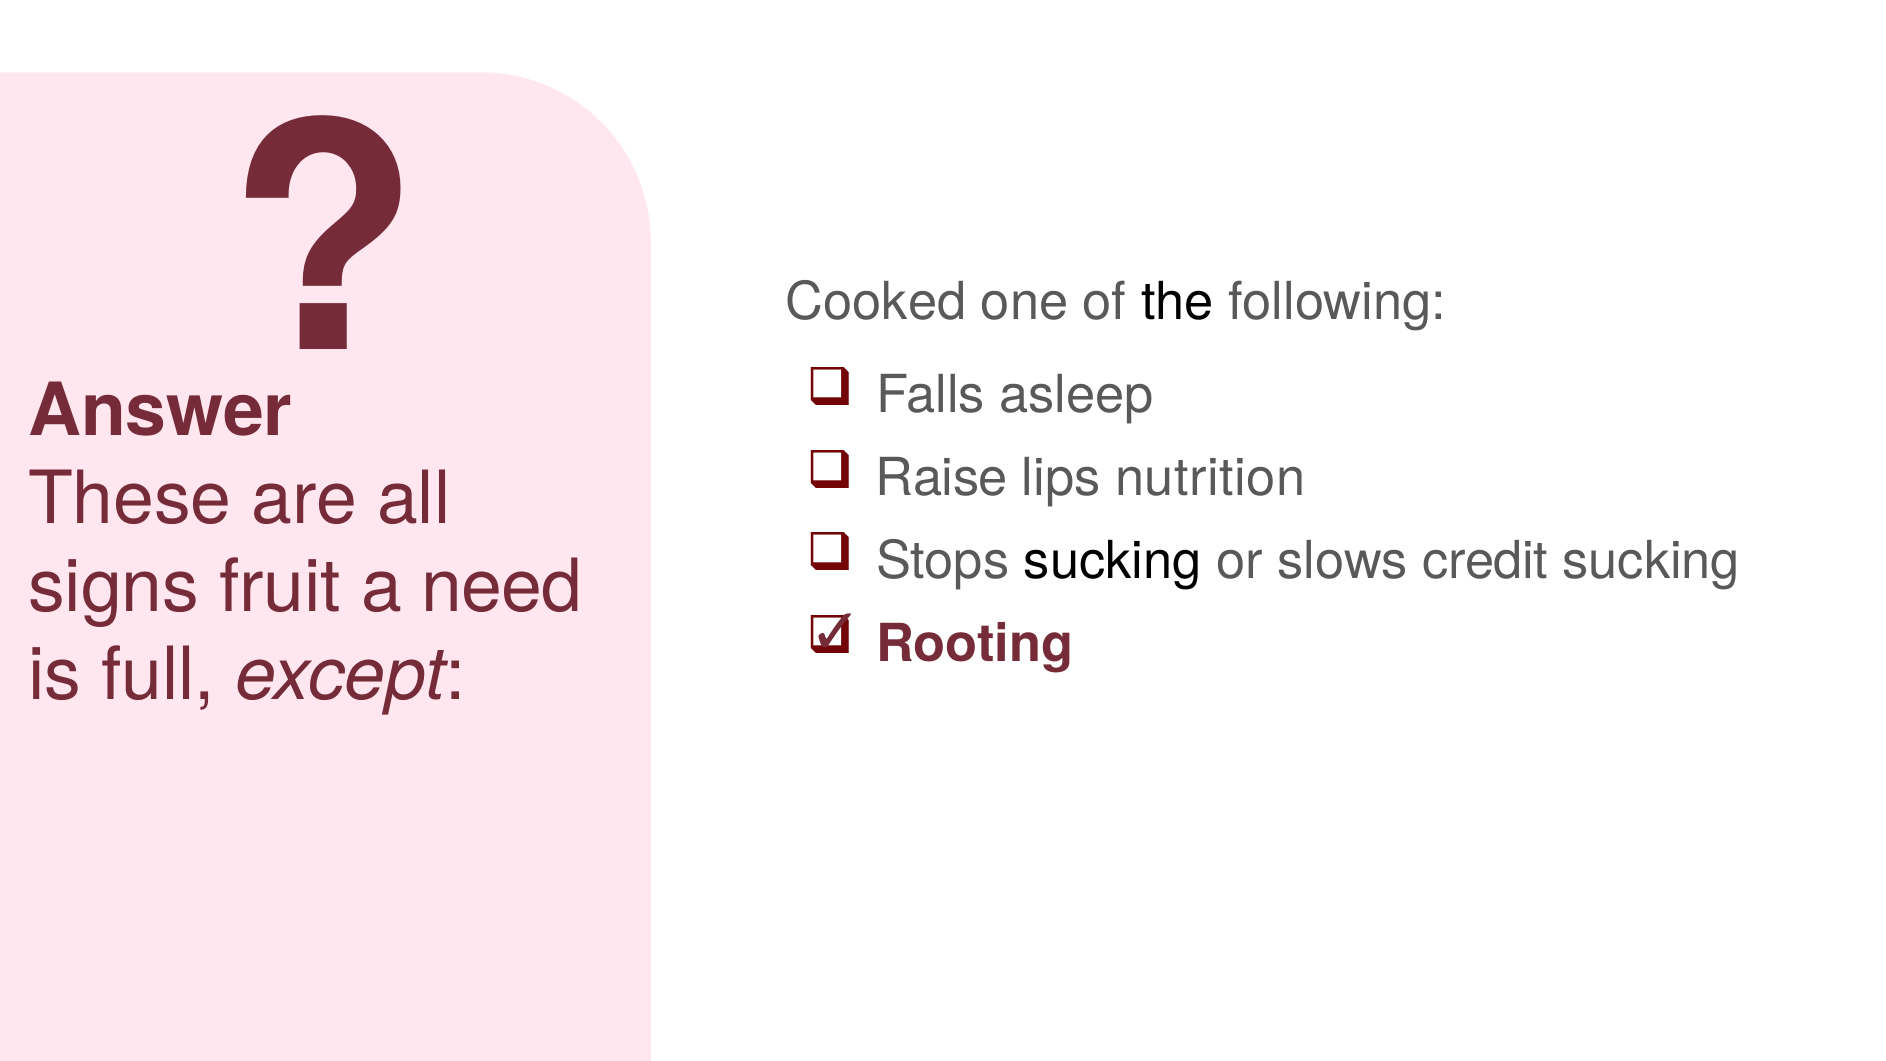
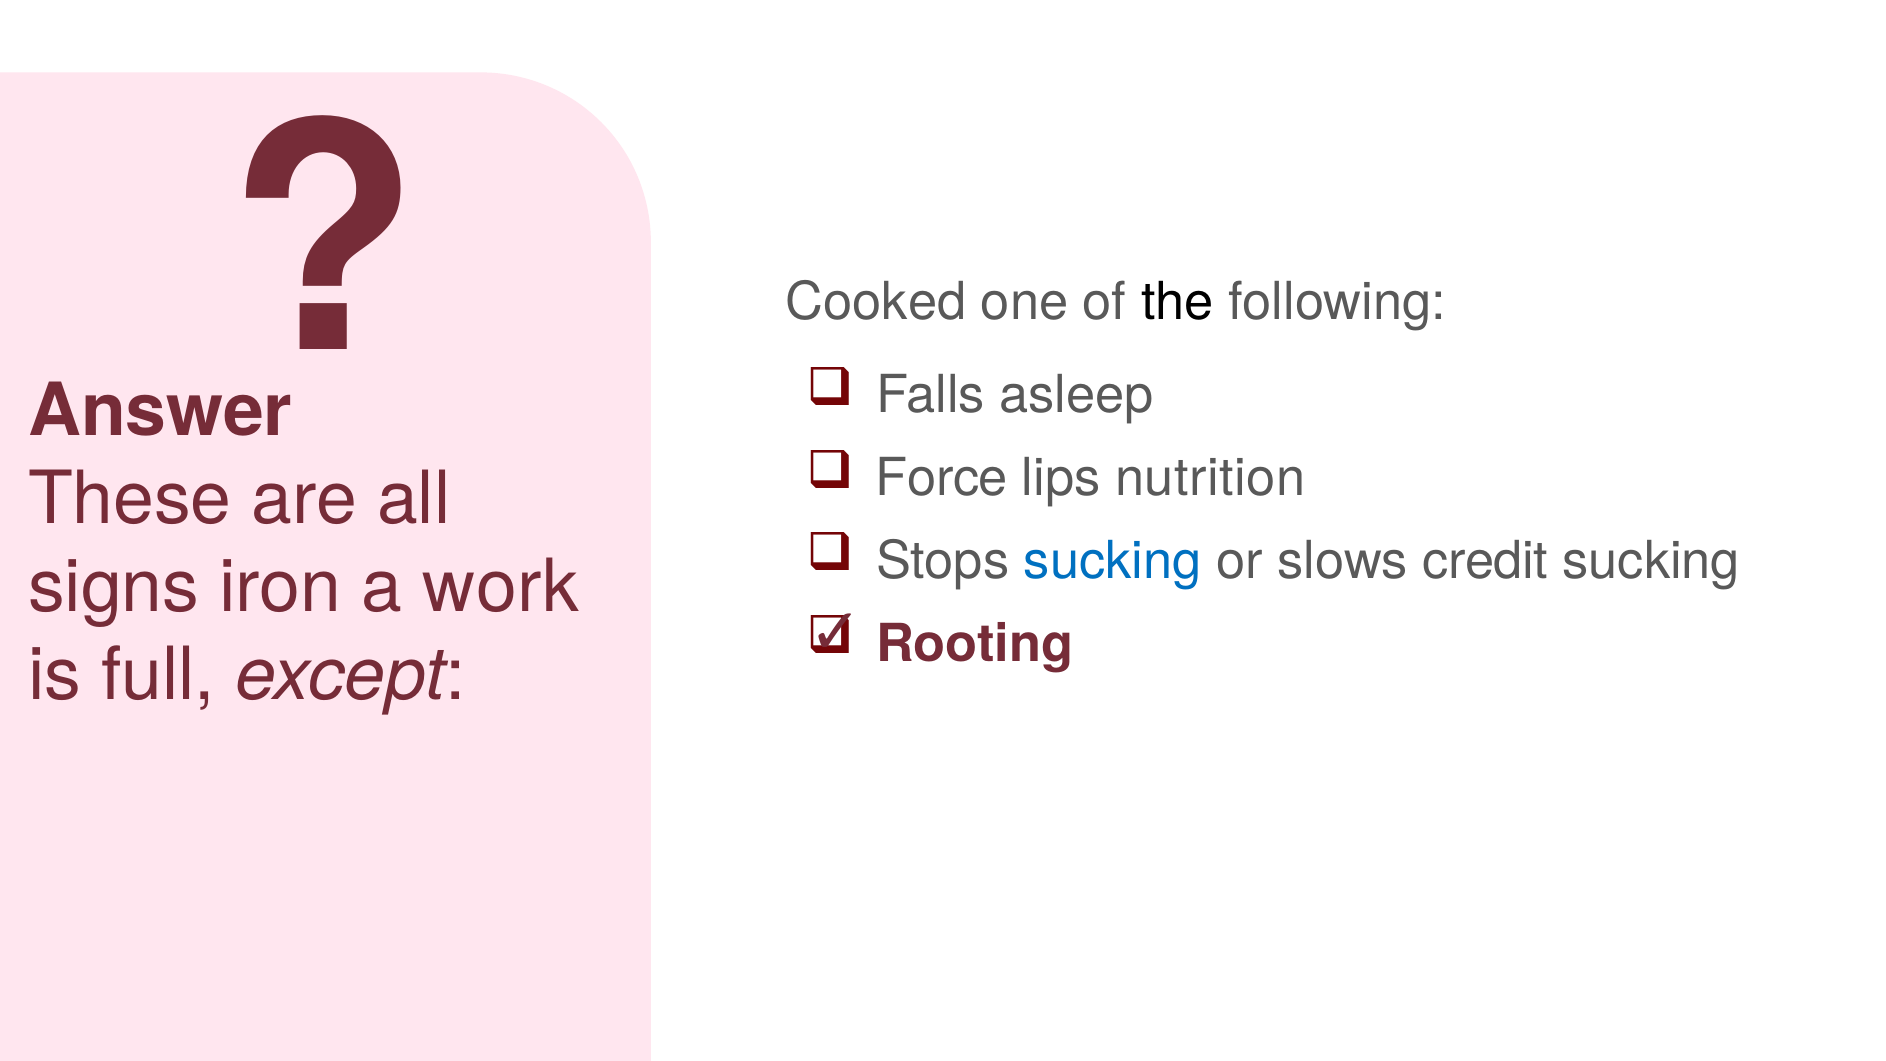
Raise: Raise -> Force (942, 478)
sucking colour: black -> blue (1113, 561)
fruit: fruit -> iron (280, 587)
need: need -> work (501, 587)
